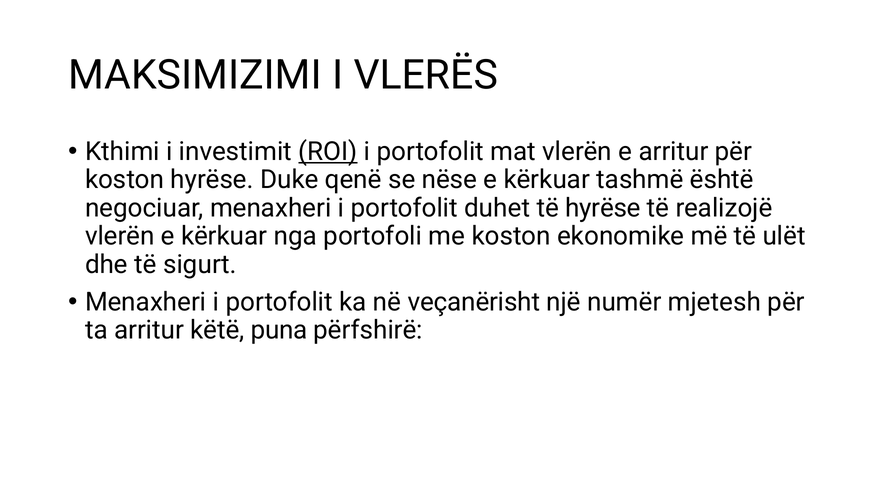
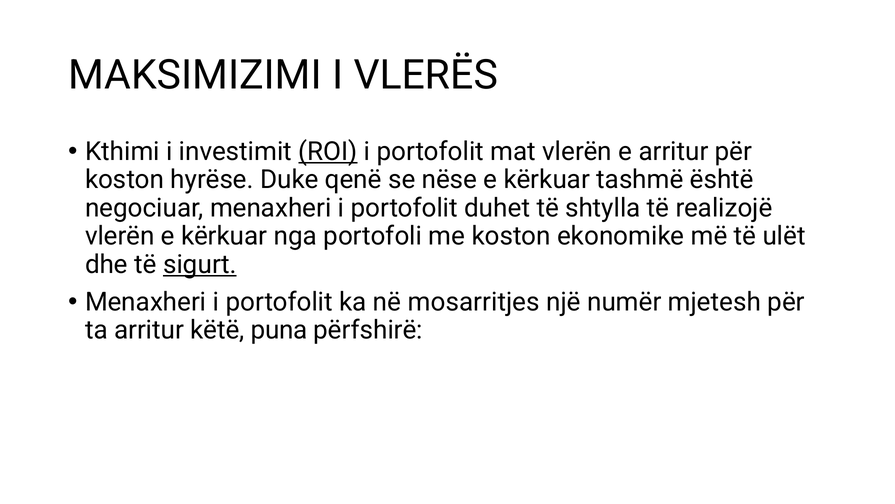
të hyrëse: hyrëse -> shtylla (603, 208)
sigurt underline: none -> present (200, 264)
veçanërisht: veçanërisht -> mosarritjes (474, 302)
